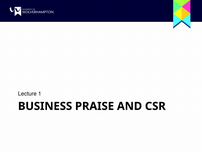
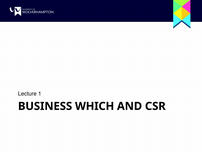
PRAISE: PRAISE -> WHICH (95, 106)
